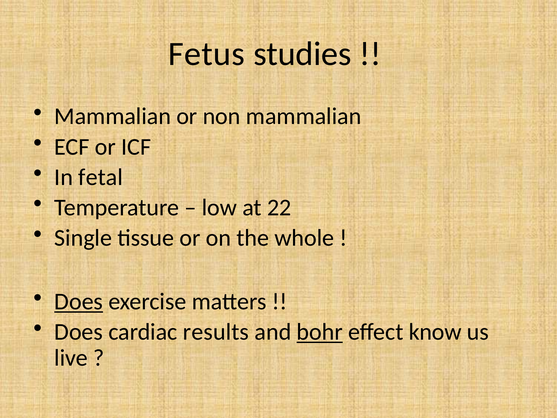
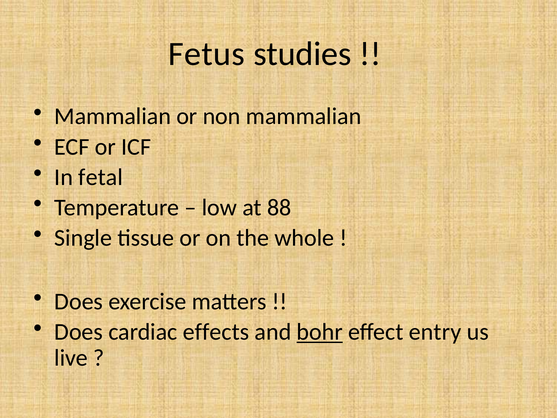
22: 22 -> 88 (279, 207)
Does underline: present -> none (79, 301)
results: results -> effects (216, 332)
know: know -> entry (435, 332)
